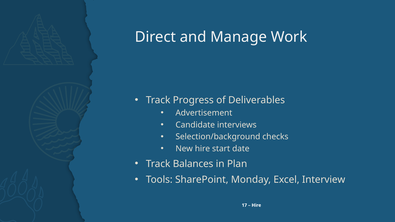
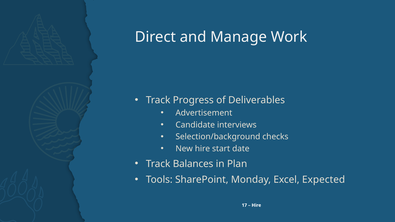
Interview: Interview -> Expected (324, 180)
